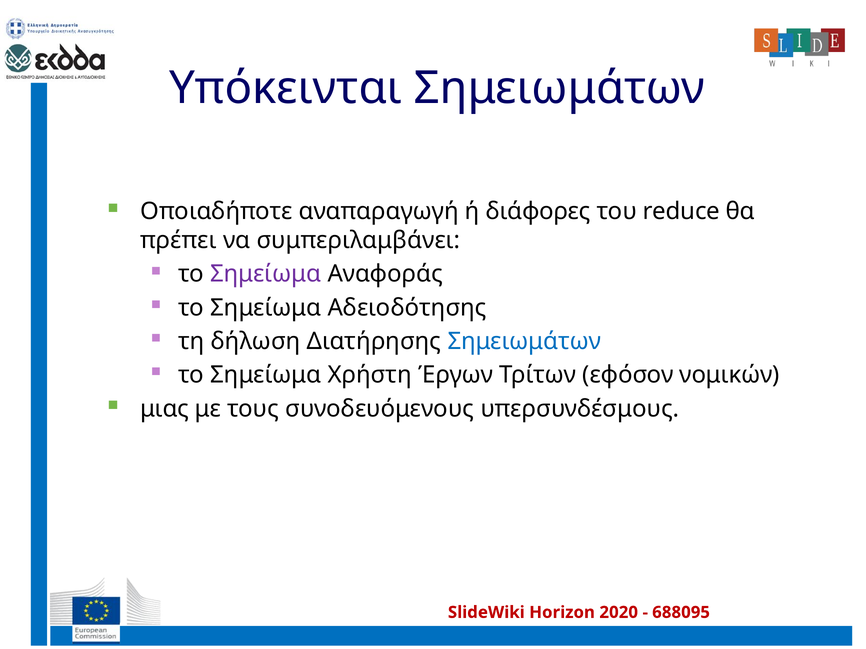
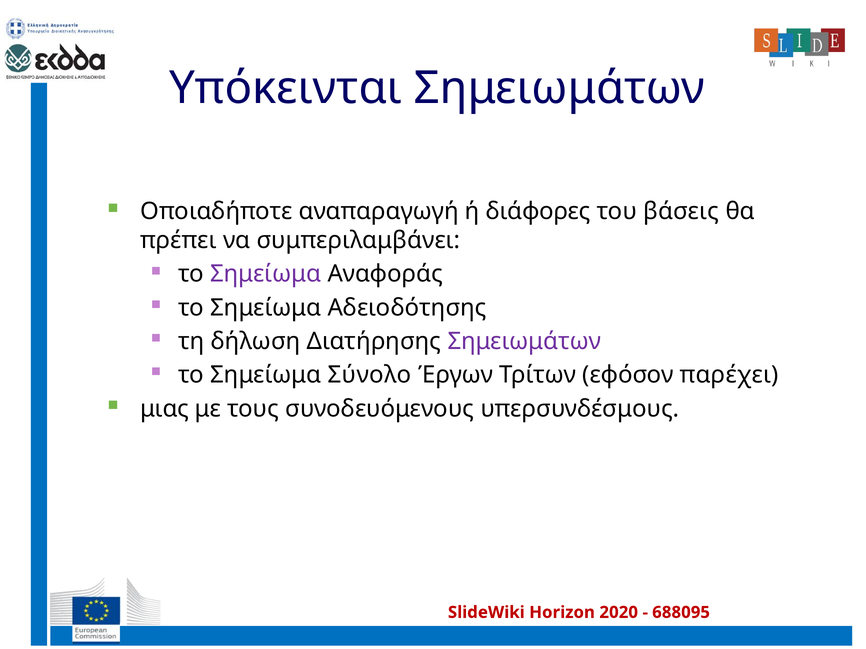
reduce: reduce -> βάσεις (681, 212)
Σημειωμάτων colour: blue -> purple (524, 342)
Χρήστη: Χρήστη -> Σύνολο (370, 375)
νομικών: νομικών -> παρέχει (729, 375)
